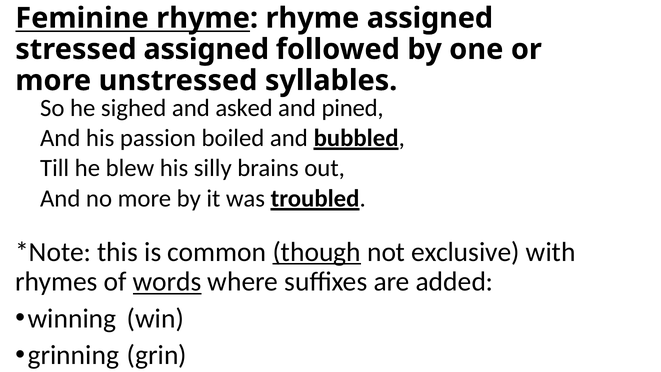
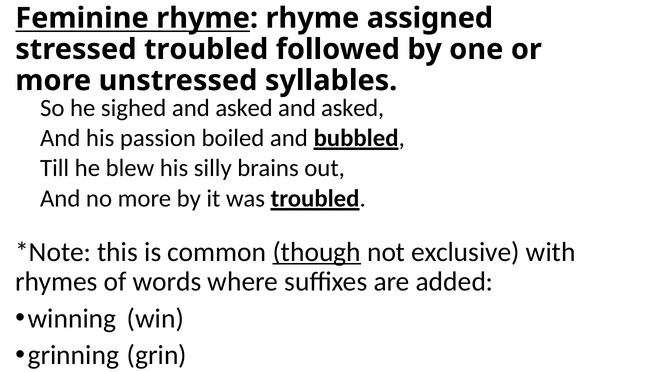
stressed assigned: assigned -> troubled (206, 49)
pined: pined -> asked (353, 108)
words underline: present -> none (167, 282)
